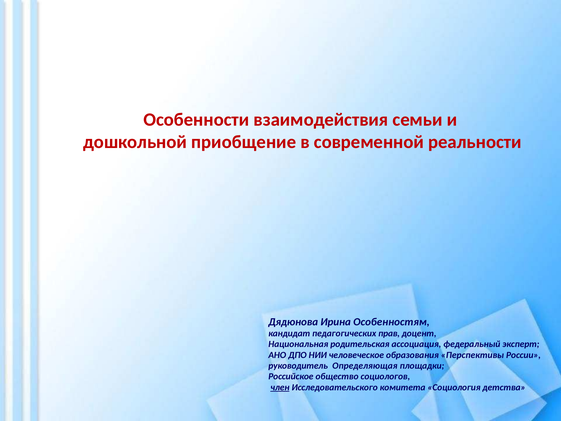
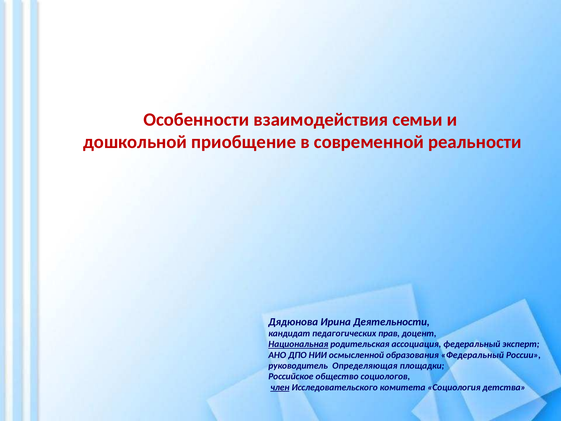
Особенностям: Особенностям -> Деятельности (391, 322)
Национальная underline: none -> present (298, 344)
человеческое: человеческое -> осмысленной (356, 355)
образования Перспективы: Перспективы -> Федеральный (472, 355)
